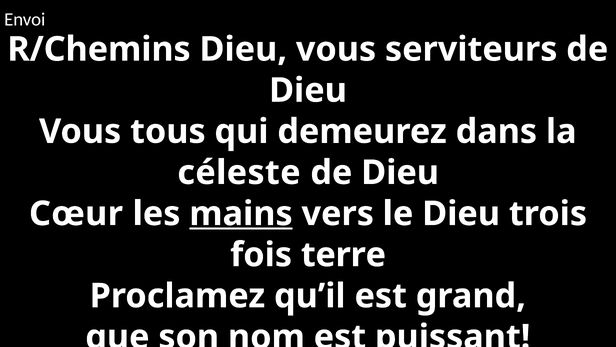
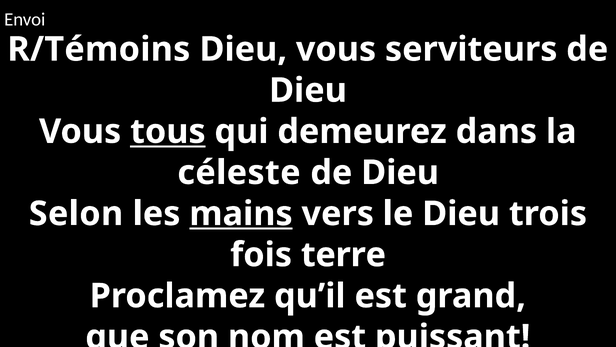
R/Chemins: R/Chemins -> R/Témoins (99, 49)
tous underline: none -> present (168, 131)
Cœur: Cœur -> Selon (76, 213)
